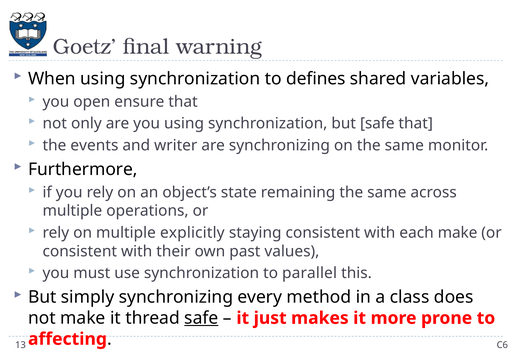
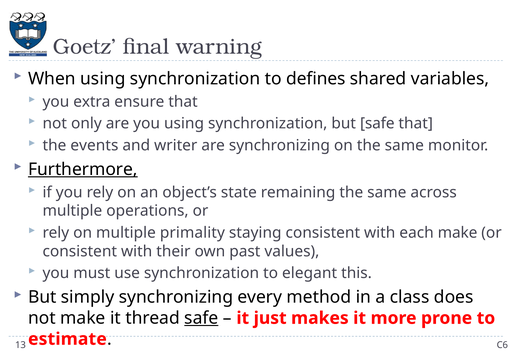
open: open -> extra (92, 102)
Furthermore underline: none -> present (83, 169)
explicitly: explicitly -> primality (192, 233)
parallel: parallel -> elegant (310, 273)
affecting: affecting -> estimate (67, 339)
